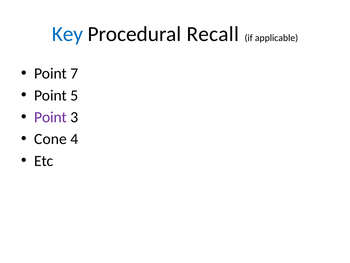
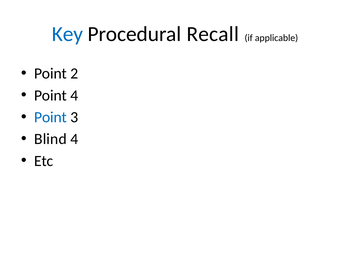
7: 7 -> 2 (74, 73)
Point 5: 5 -> 4 (74, 95)
Point colour: purple -> blue (51, 117)
Cone: Cone -> Blind (50, 139)
